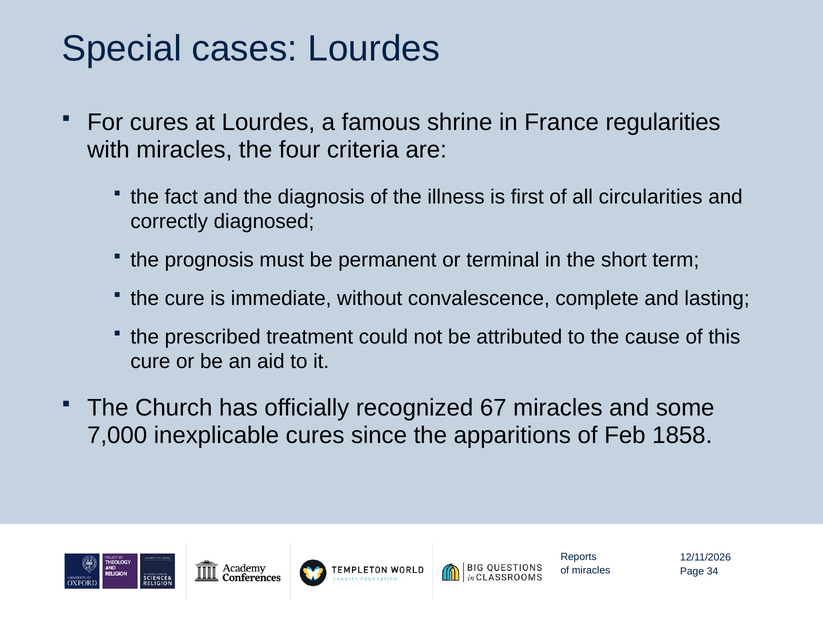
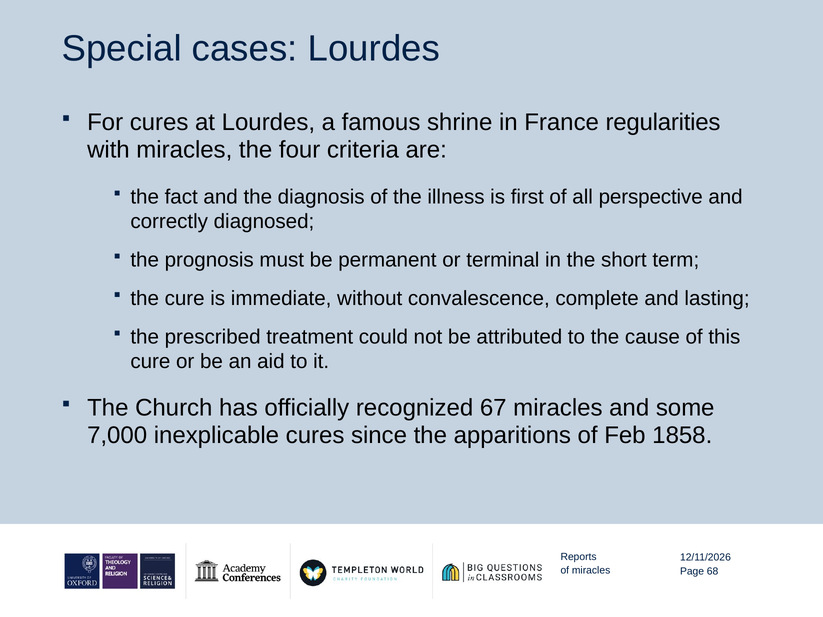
circularities: circularities -> perspective (651, 197)
34: 34 -> 68 (713, 572)
